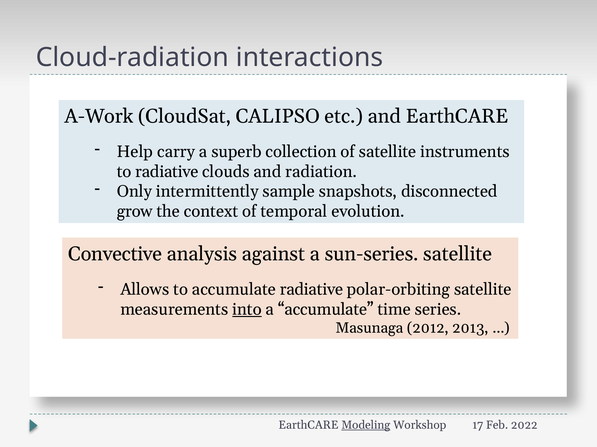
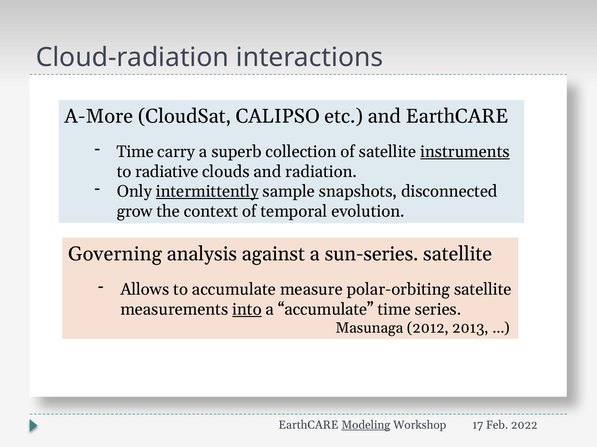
A-Work: A-Work -> A-More (99, 116)
Help: Help -> Time (135, 152)
instruments underline: none -> present (465, 152)
intermittently underline: none -> present (207, 192)
Convective: Convective -> Governing (115, 254)
accumulate radiative: radiative -> measure (311, 290)
